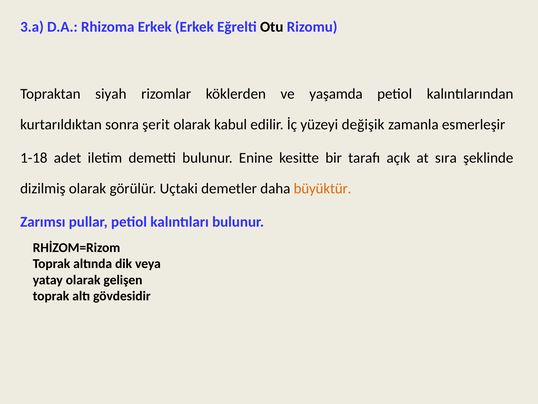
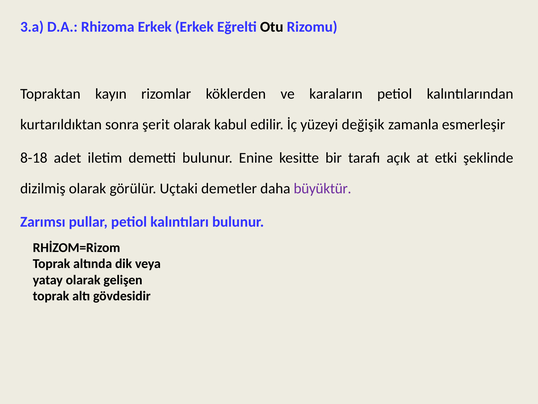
siyah: siyah -> kayın (111, 94)
yaşamda: yaşamda -> karaların (336, 94)
1-18: 1-18 -> 8-18 (34, 158)
sıra: sıra -> etki (446, 158)
büyüktür colour: orange -> purple (323, 188)
